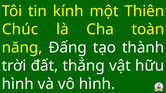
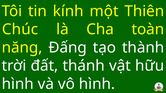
thẳng: thẳng -> thánh (84, 66)
